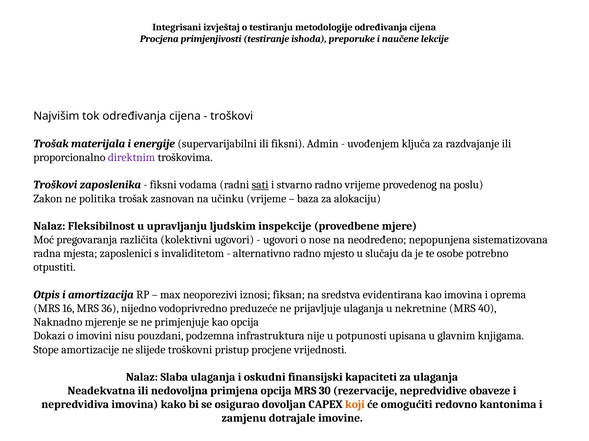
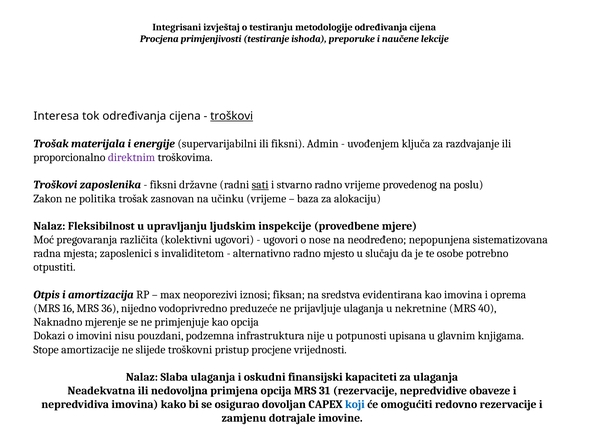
Najvišim: Najvišim -> Interesa (56, 116)
troškovi underline: none -> present (232, 116)
vodama: vodama -> državne (198, 185)
30: 30 -> 31 (325, 391)
koji colour: orange -> blue (355, 405)
redovno kantonima: kantonima -> rezervacije (508, 405)
